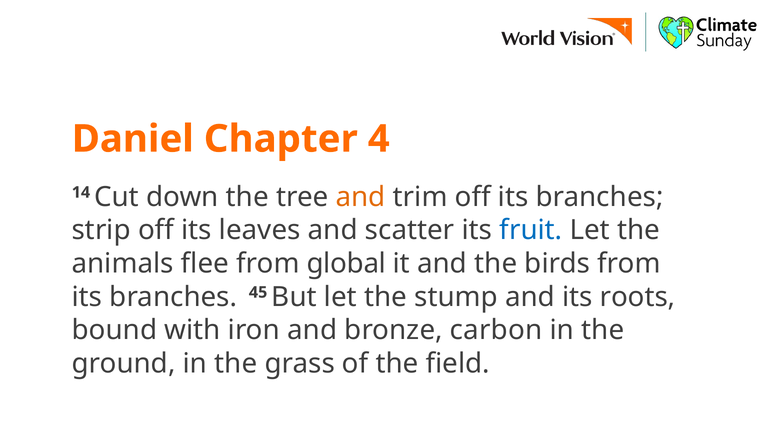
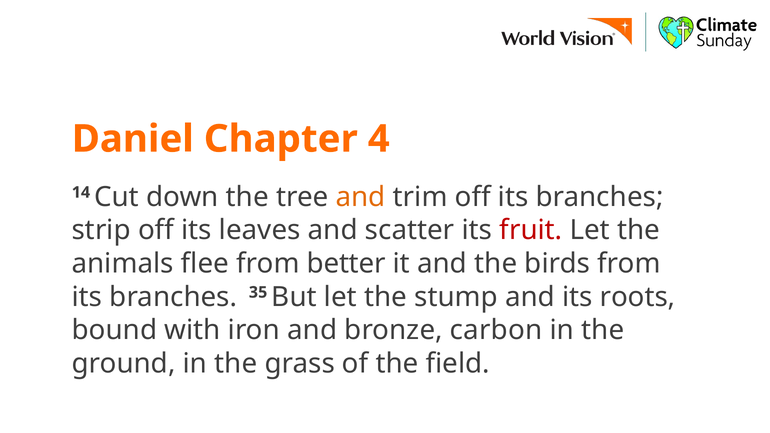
fruit colour: blue -> red (531, 230)
global: global -> better (346, 264)
45: 45 -> 35 (258, 292)
